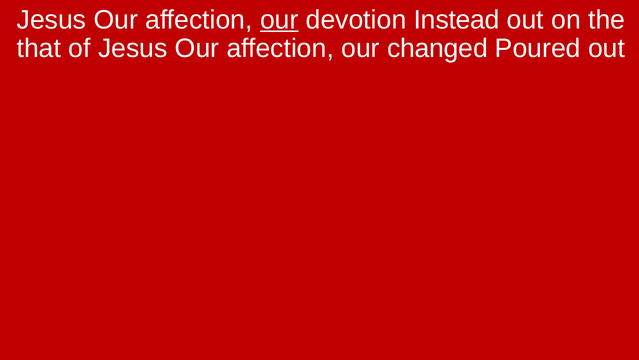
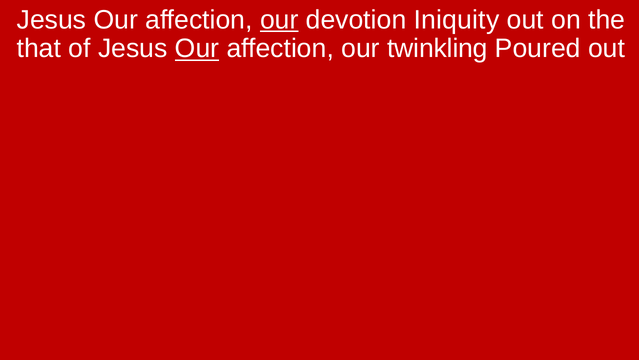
Instead: Instead -> Iniquity (457, 20)
Our underline: none -> present (197, 49)
changed: changed -> twinkling (437, 49)
